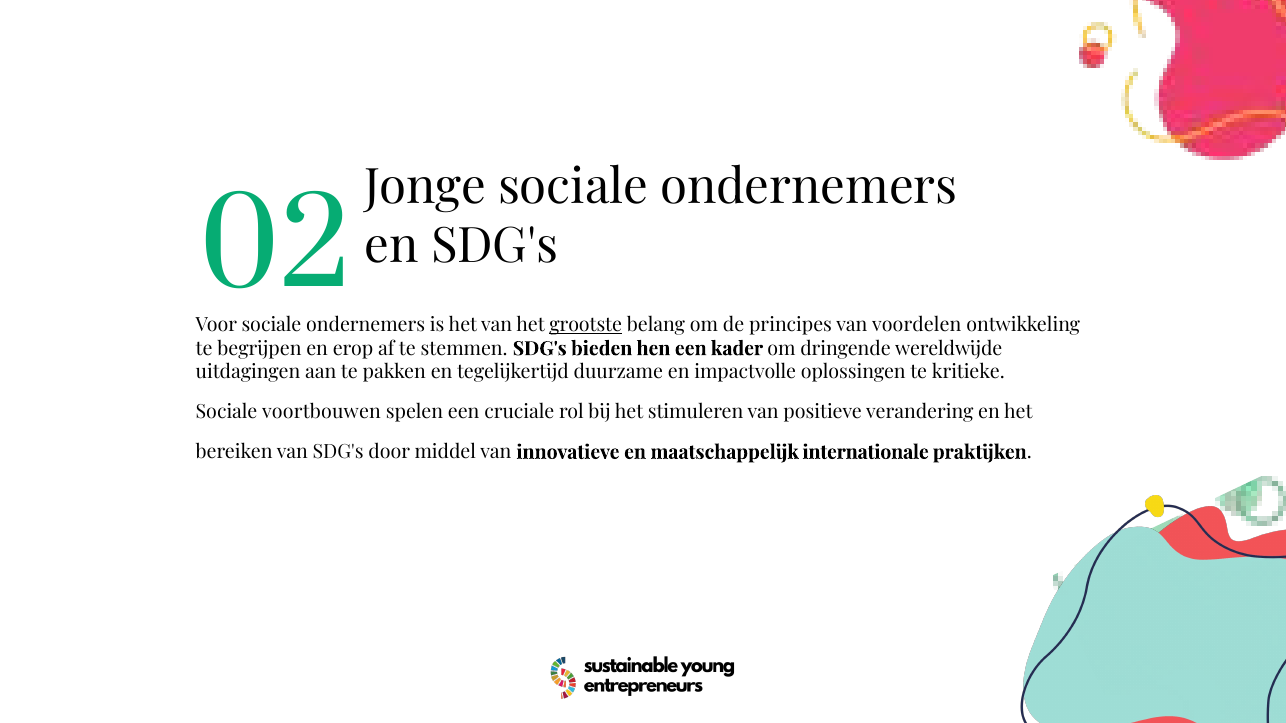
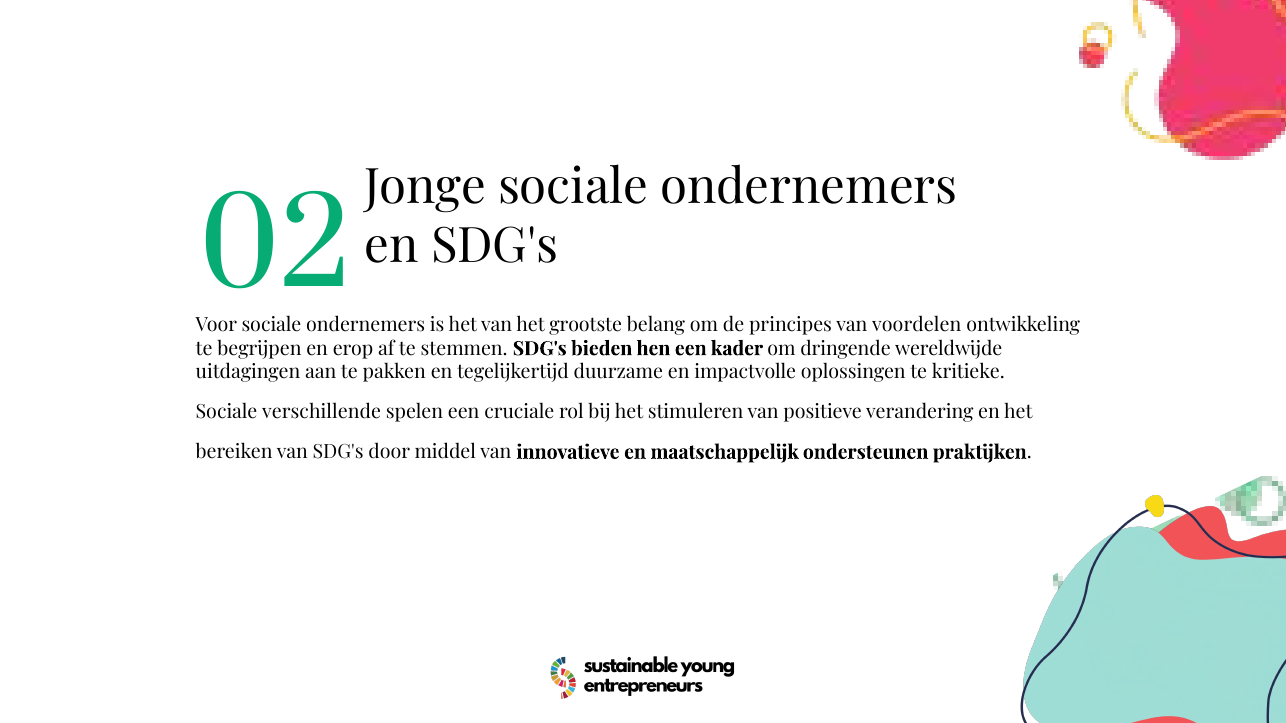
grootste underline: present -> none (586, 325)
voortbouwen: voortbouwen -> verschillende (322, 413)
internationale: internationale -> ondersteunen (866, 453)
